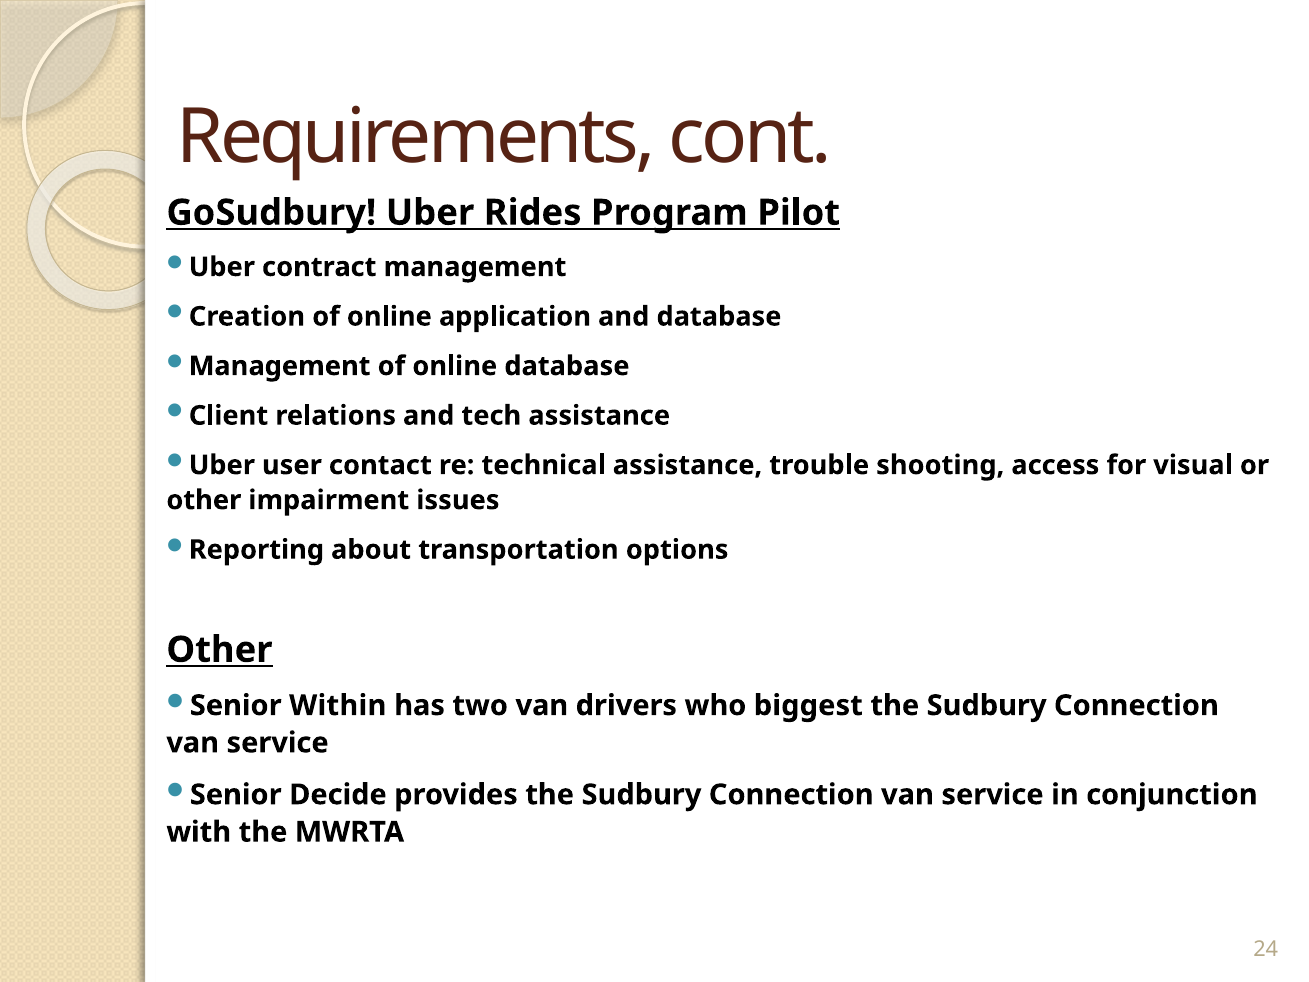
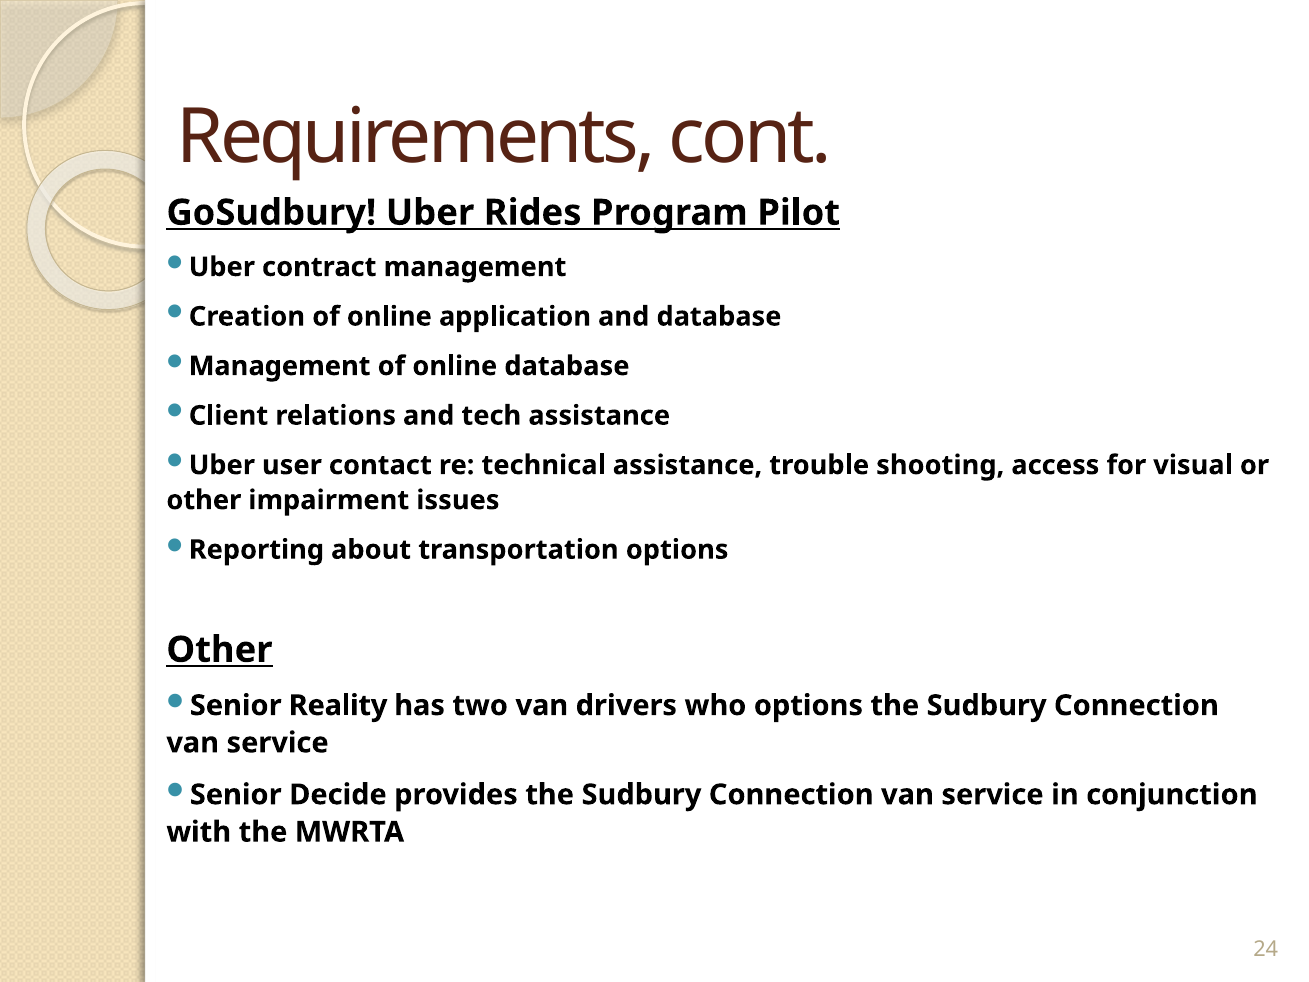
Within: Within -> Reality (338, 705)
who biggest: biggest -> options (808, 705)
